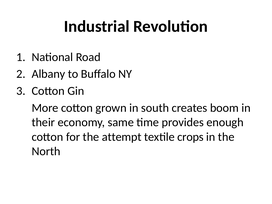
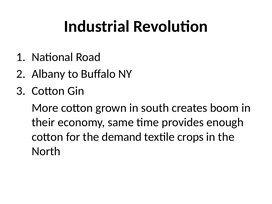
attempt: attempt -> demand (122, 137)
